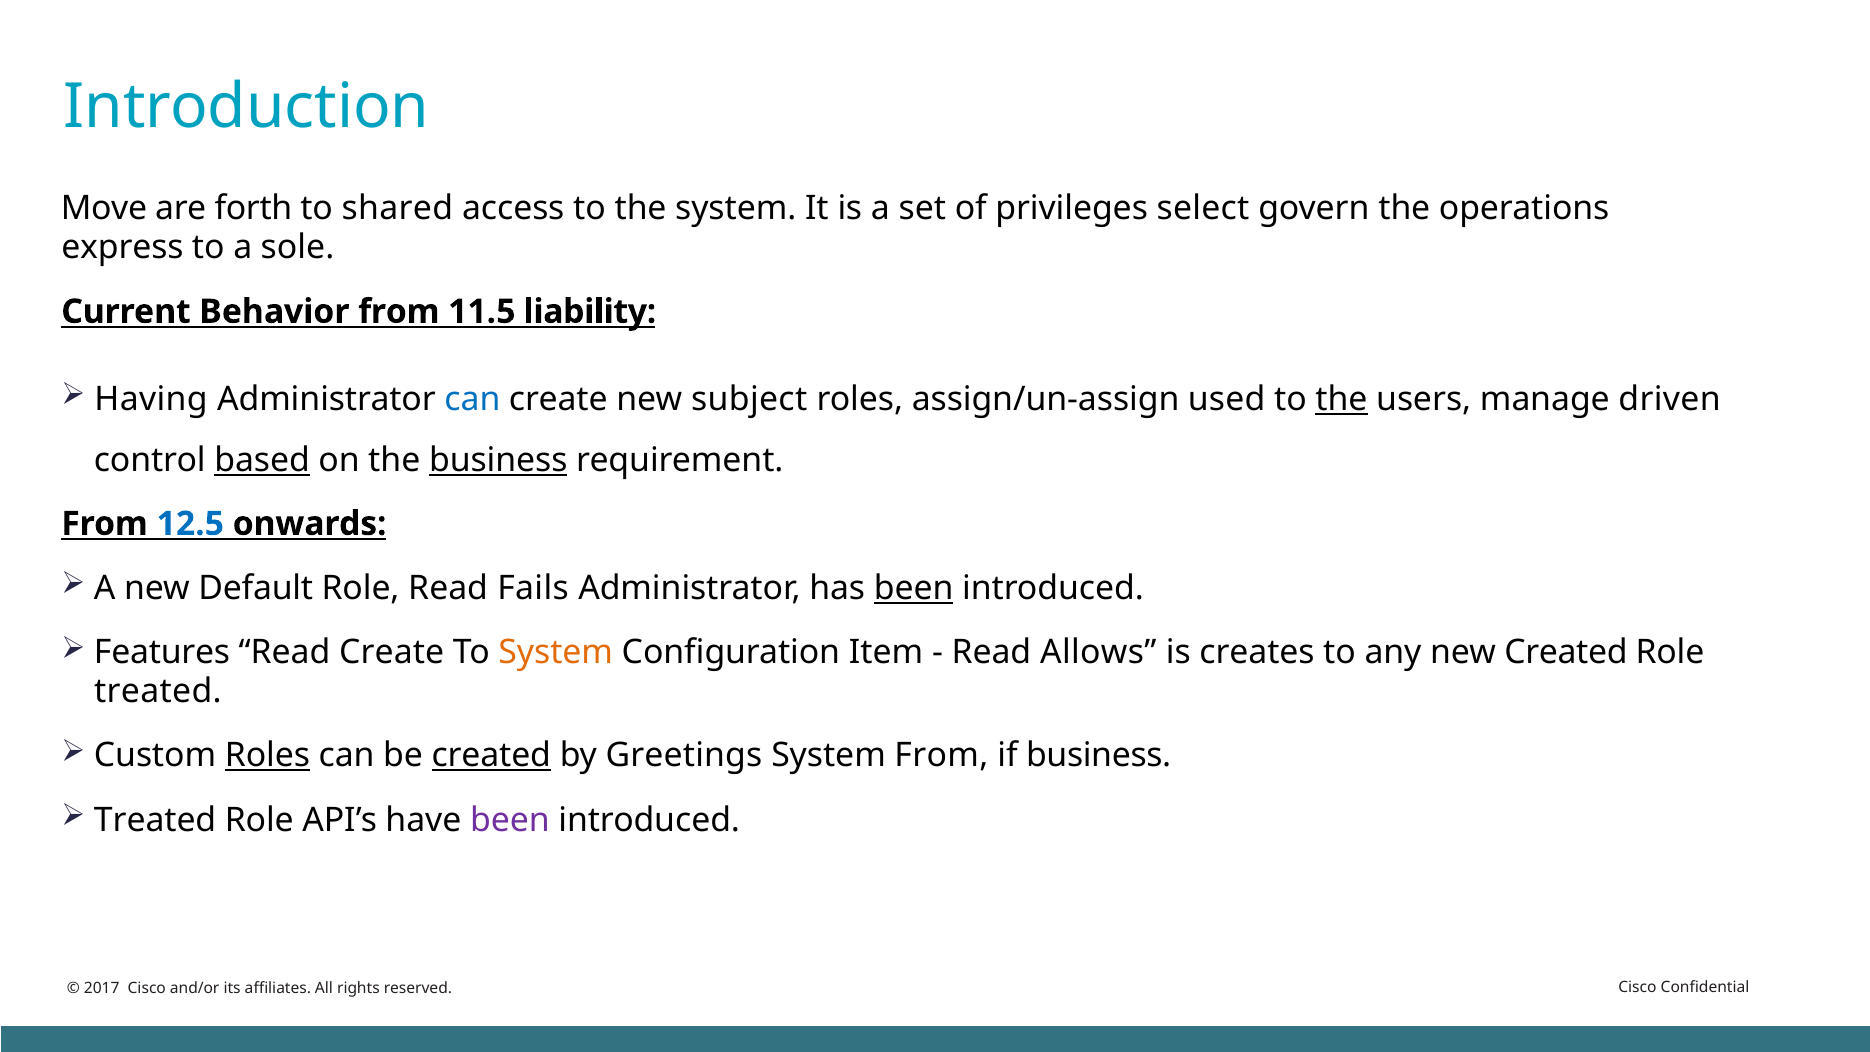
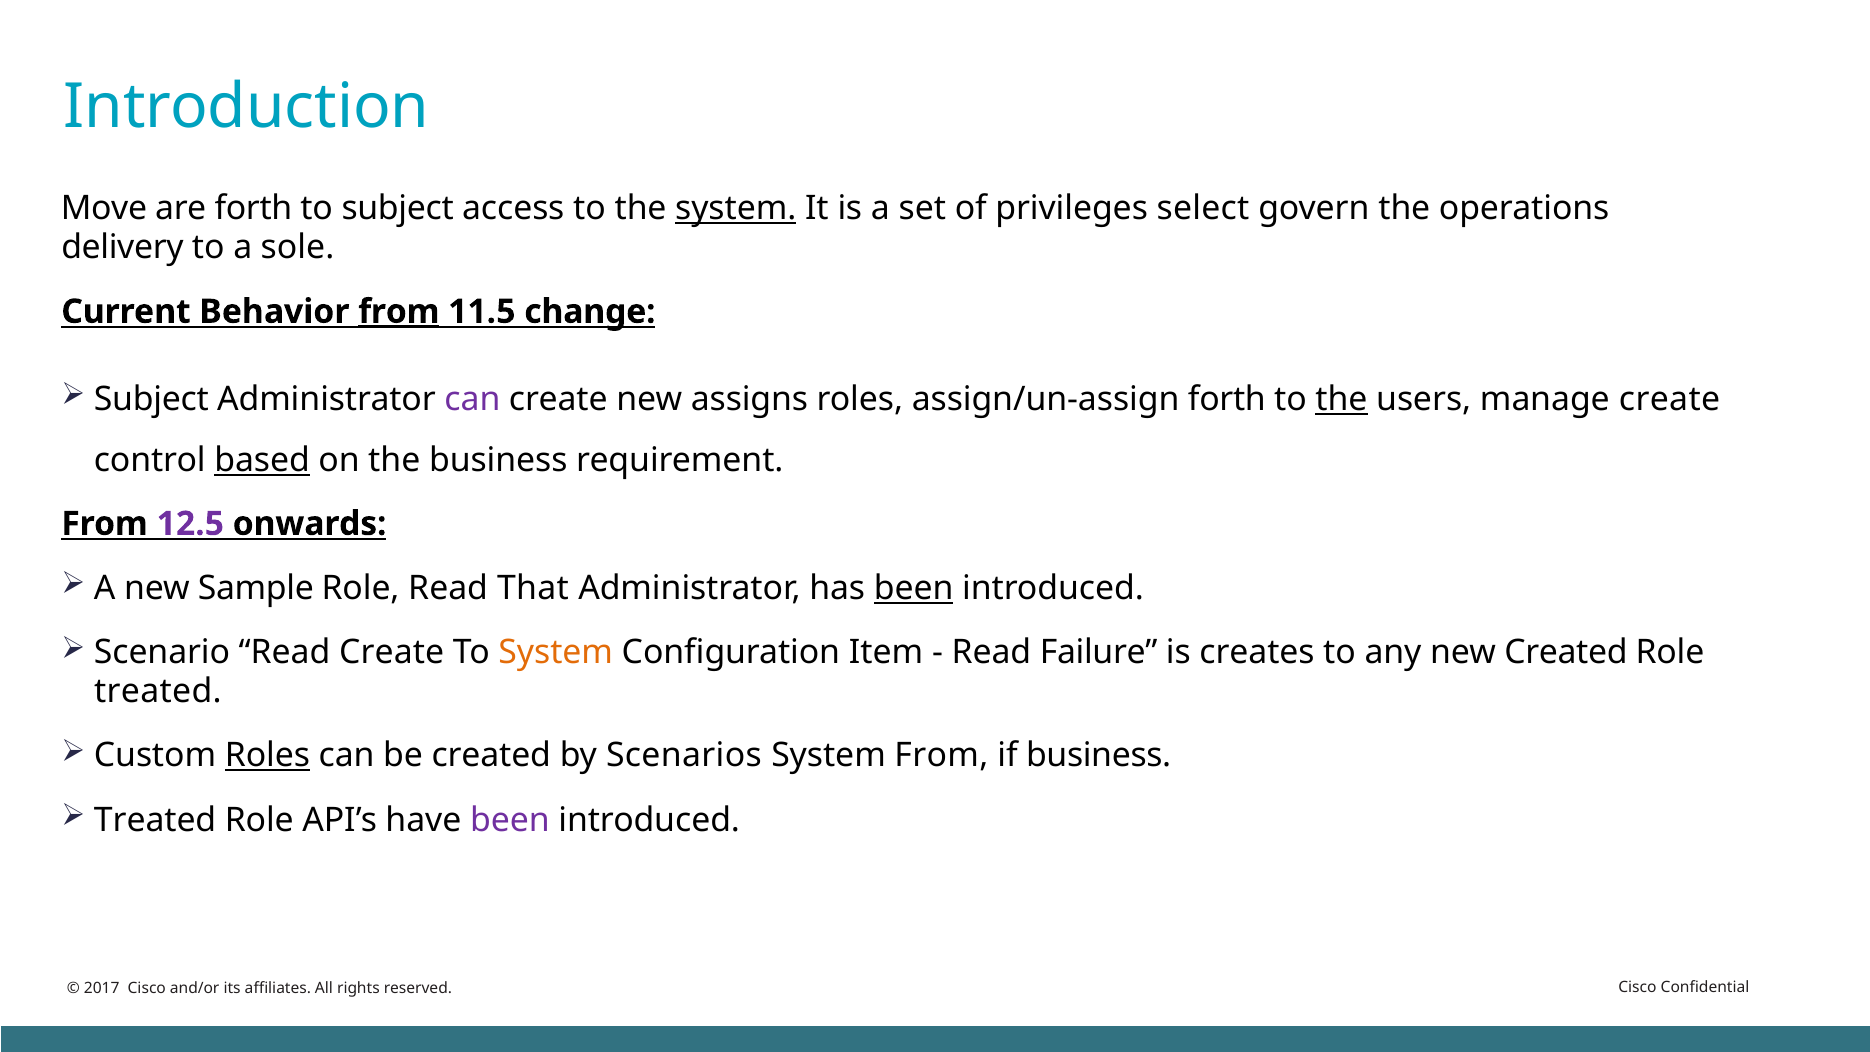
to shared: shared -> subject (398, 209)
system underline: none -> present (736, 209)
express: express -> delivery (122, 247)
from underline: none -> present (399, 312)
liability: liability -> change (590, 312)
Having: Having -> Subject (151, 399)
can colour: blue -> purple (472, 399)
subject: subject -> assigns (749, 399)
assign/un-assign used: used -> forth (1227, 399)
manage driven: driven -> create (1670, 399)
business underline: present -> none (498, 460)
12.5 colour: blue -> purple (190, 524)
Default: Default -> Sample (256, 588)
Fails: Fails -> That (533, 588)
Features: Features -> Scenario (162, 653)
Allows: Allows -> Failure (1099, 653)
created underline: present -> none (491, 756)
Greetings: Greetings -> Scenarios (684, 756)
